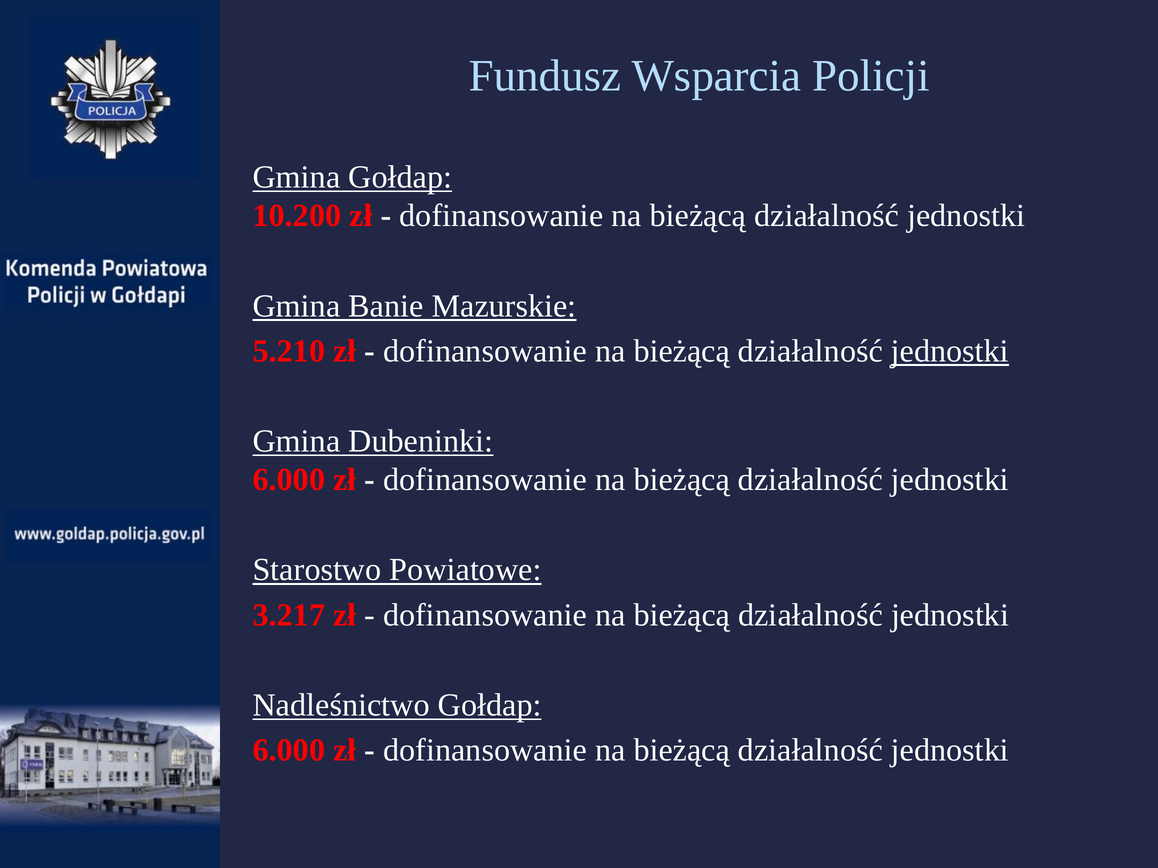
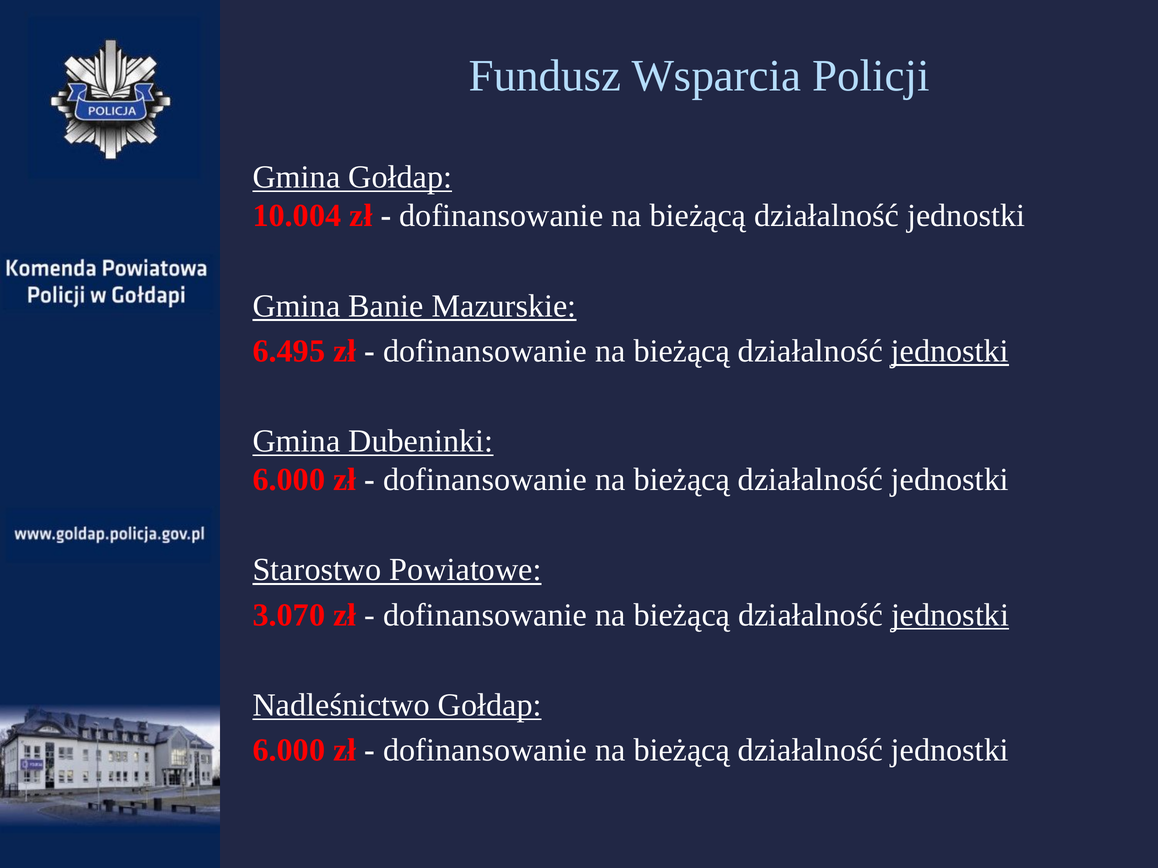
10.200: 10.200 -> 10.004 (297, 216)
5.210: 5.210 -> 6.495 (289, 351)
3.217: 3.217 -> 3.070 (289, 615)
jednostki underline: none -> present (950, 615)
